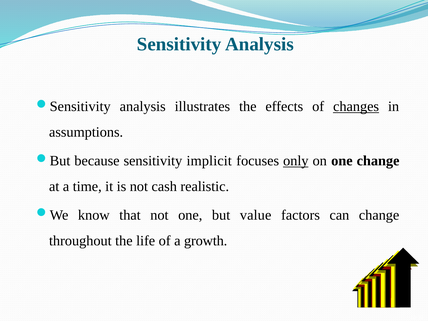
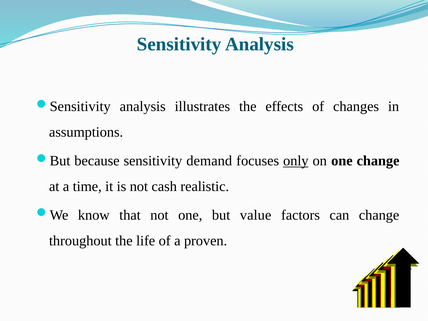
changes underline: present -> none (356, 107)
implicit: implicit -> demand (209, 161)
growth: growth -> proven (206, 241)
